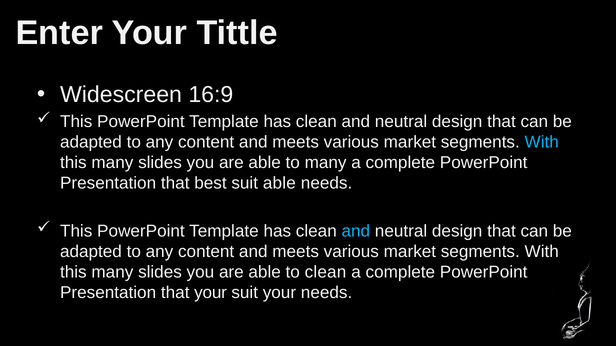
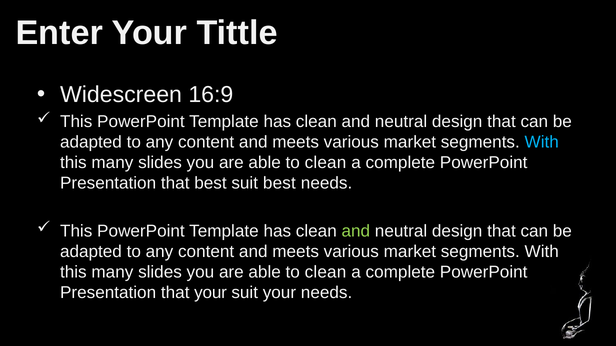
many: many -> clean (326, 163)
suit able: able -> best (279, 184)
and colour: light blue -> light green (356, 231)
